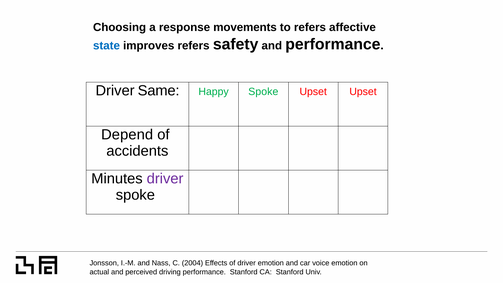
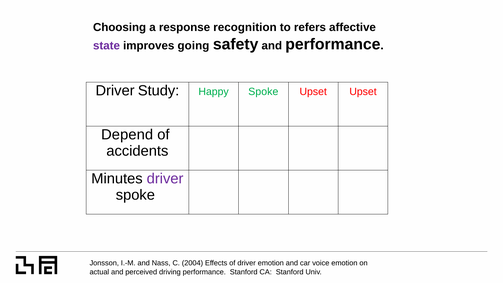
movements: movements -> recognition (245, 28)
state colour: blue -> purple (106, 46)
improves refers: refers -> going (193, 46)
Same: Same -> Study (159, 91)
